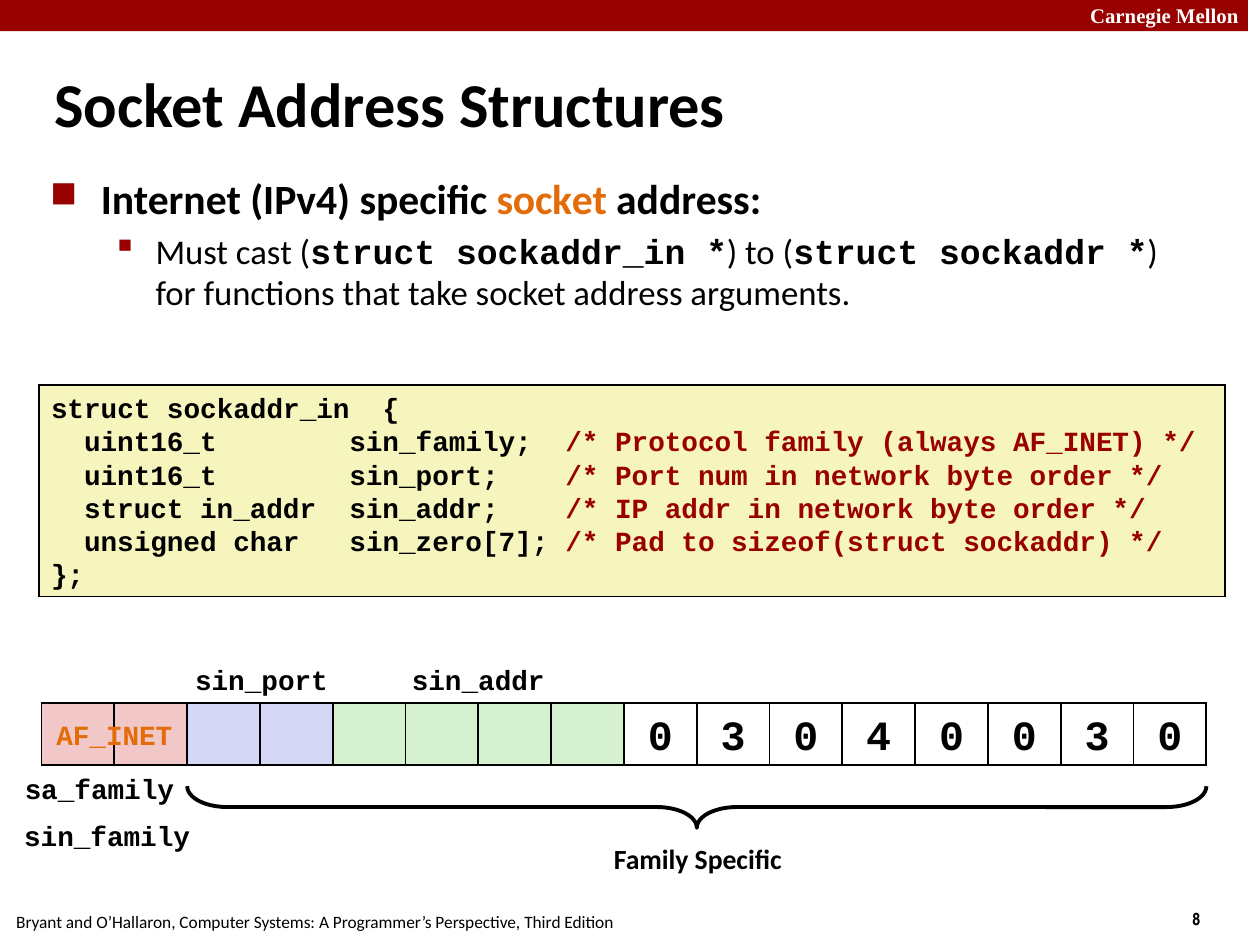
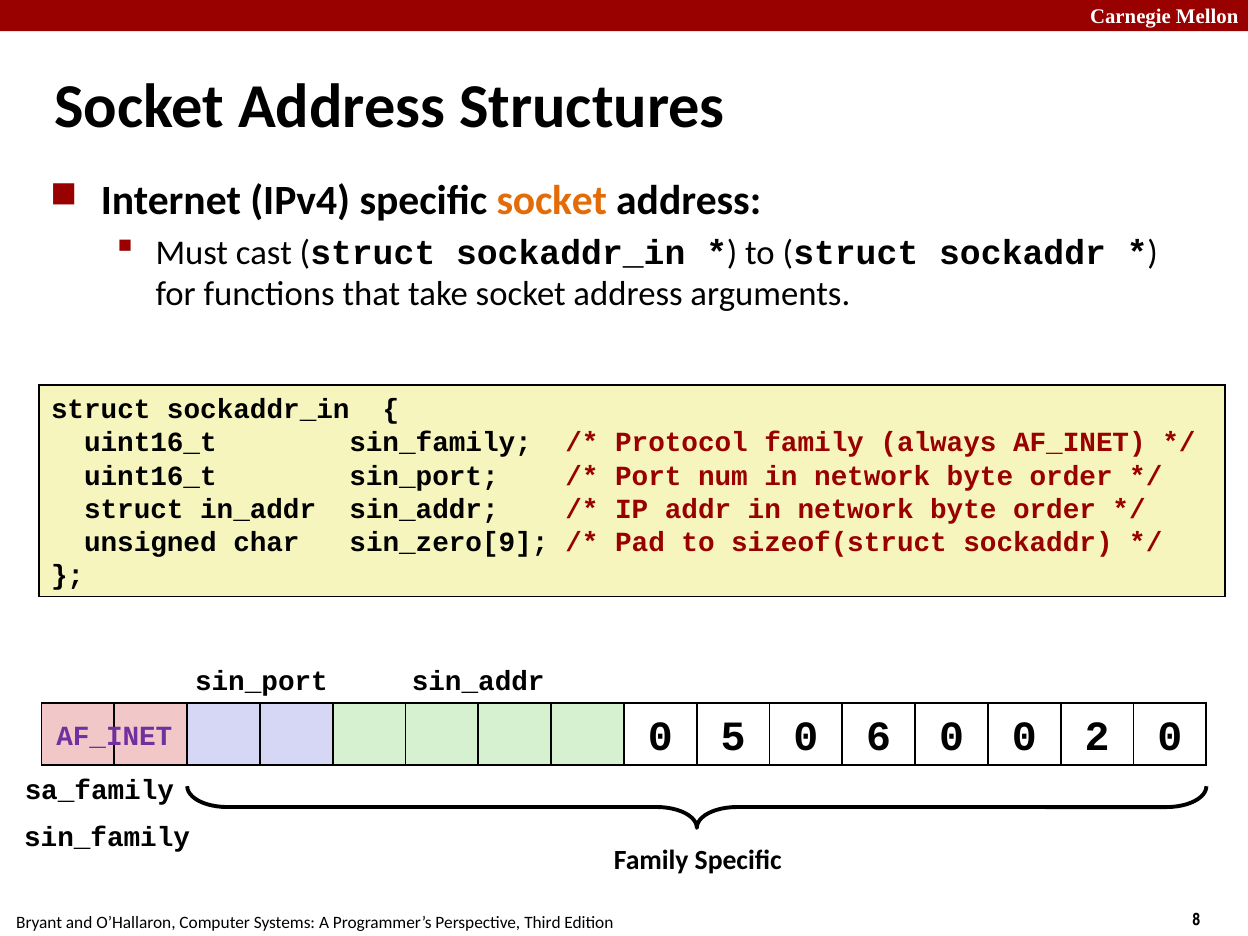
sin_zero[7: sin_zero[7 -> sin_zero[9 (449, 543)
3: 3 -> 5 (733, 737)
4: 4 -> 6 (879, 737)
0 0 3: 3 -> 2 (1097, 737)
AF_INET colour: orange -> purple (114, 737)
